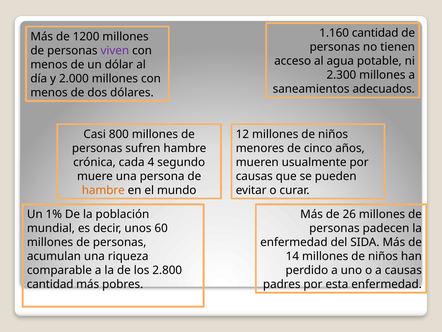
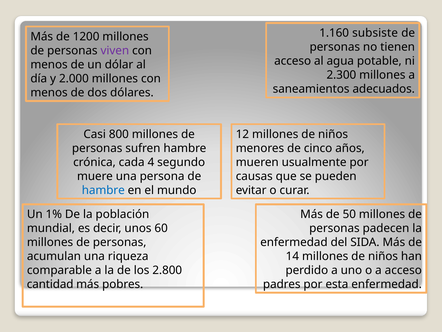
1.160 cantidad: cantidad -> subsiste (375, 33)
hambre colour: orange -> blue (103, 190)
26: 26 -> 50 (349, 214)
a causas: causas -> acceso (403, 270)
